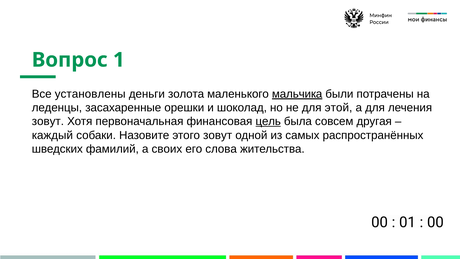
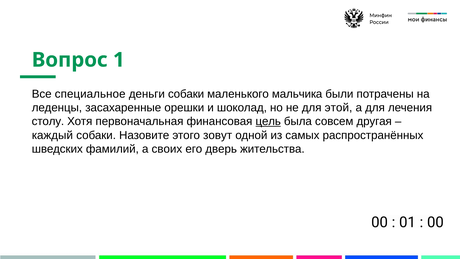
установлены: установлены -> специальное (90, 94)
деньги золота: золота -> собаки (186, 94)
мальчика underline: present -> none (297, 94)
зовут: зовут -> столу (48, 121)
слова: слова -> дверь (221, 149)
